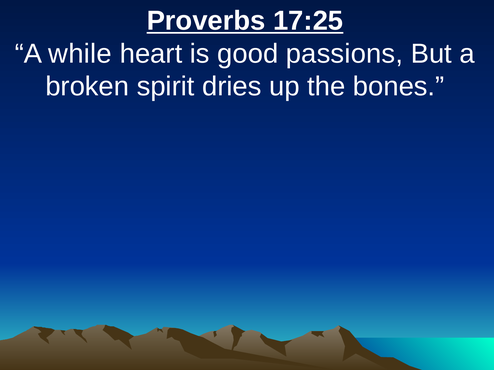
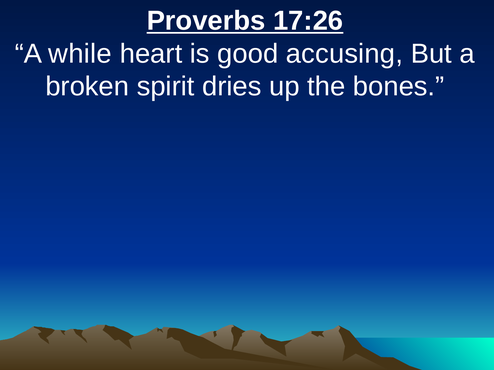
17:25: 17:25 -> 17:26 (308, 21)
passions: passions -> accusing (344, 54)
